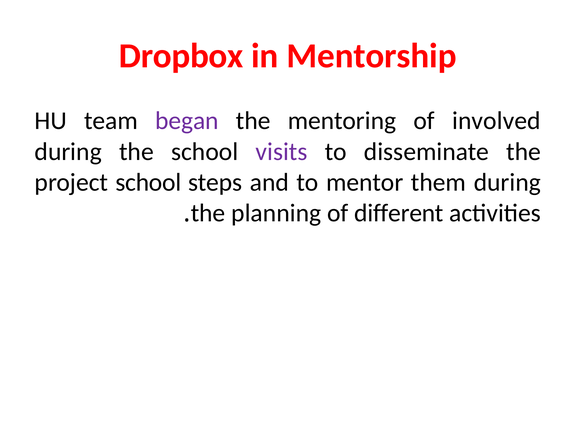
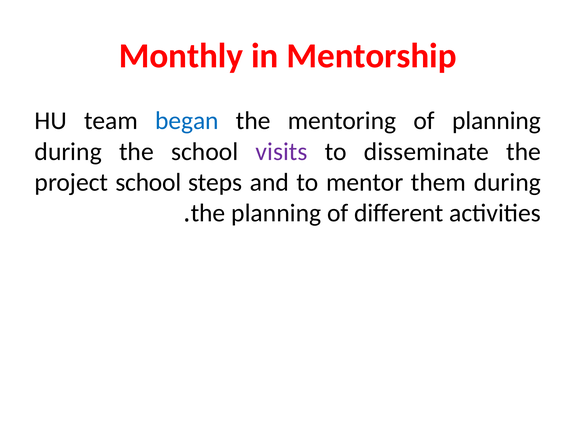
Dropbox: Dropbox -> Monthly (181, 56)
began colour: purple -> blue (187, 121)
of involved: involved -> planning (497, 121)
